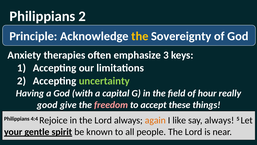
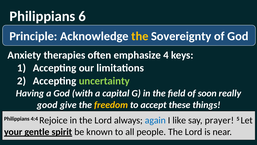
Philippians 2: 2 -> 6 (82, 16)
3: 3 -> 4 (166, 55)
hour: hour -> soon (207, 93)
freedom colour: pink -> yellow (111, 105)
again colour: orange -> blue (155, 120)
say always: always -> prayer (219, 120)
